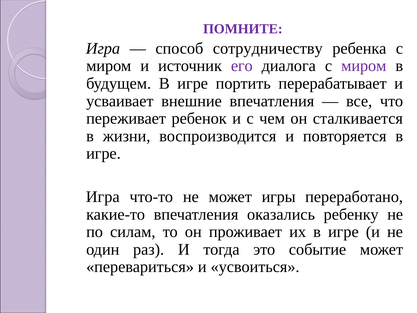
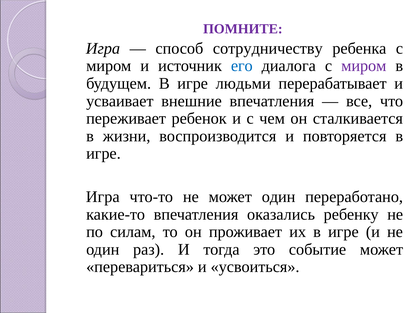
его colour: purple -> blue (242, 66)
портить: портить -> людьми (243, 83)
может игры: игры -> один (279, 197)
